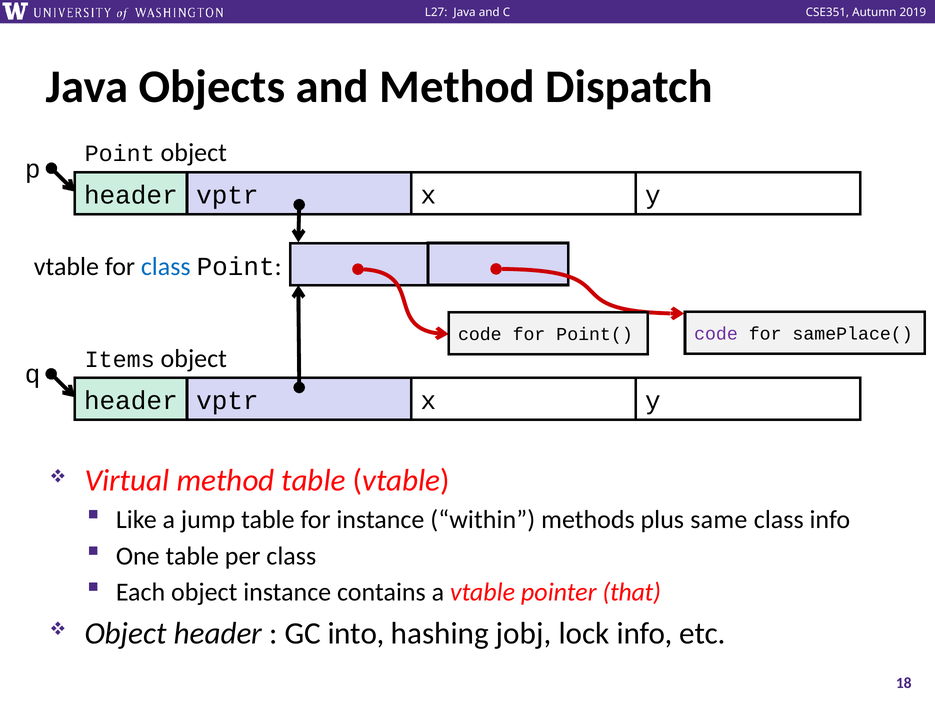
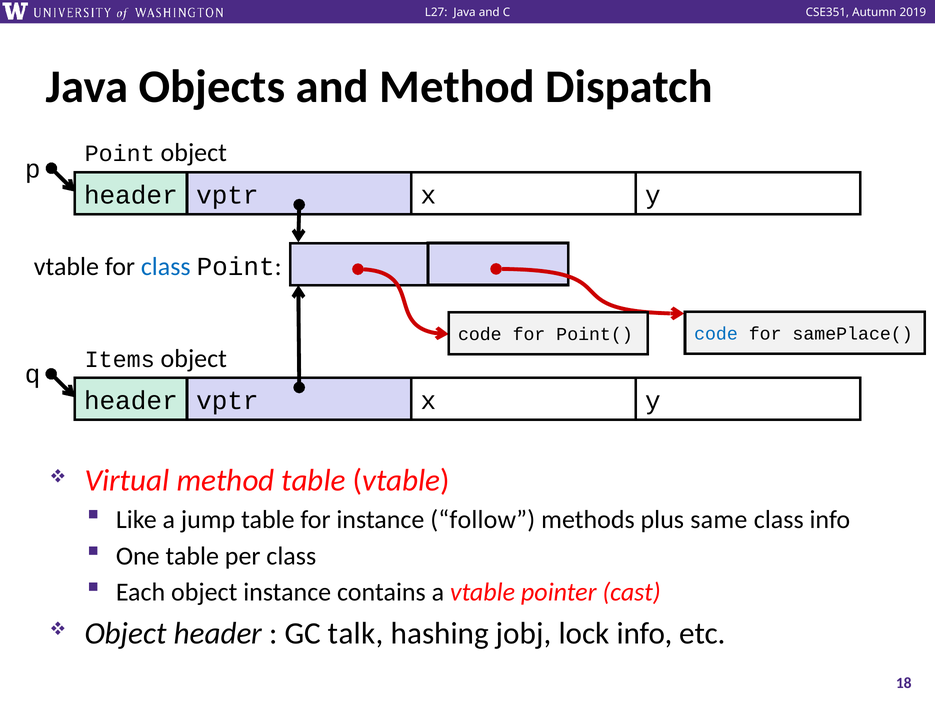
code colour: purple -> blue (716, 334)
within: within -> follow (483, 520)
that: that -> cast (632, 593)
into: into -> talk (356, 633)
